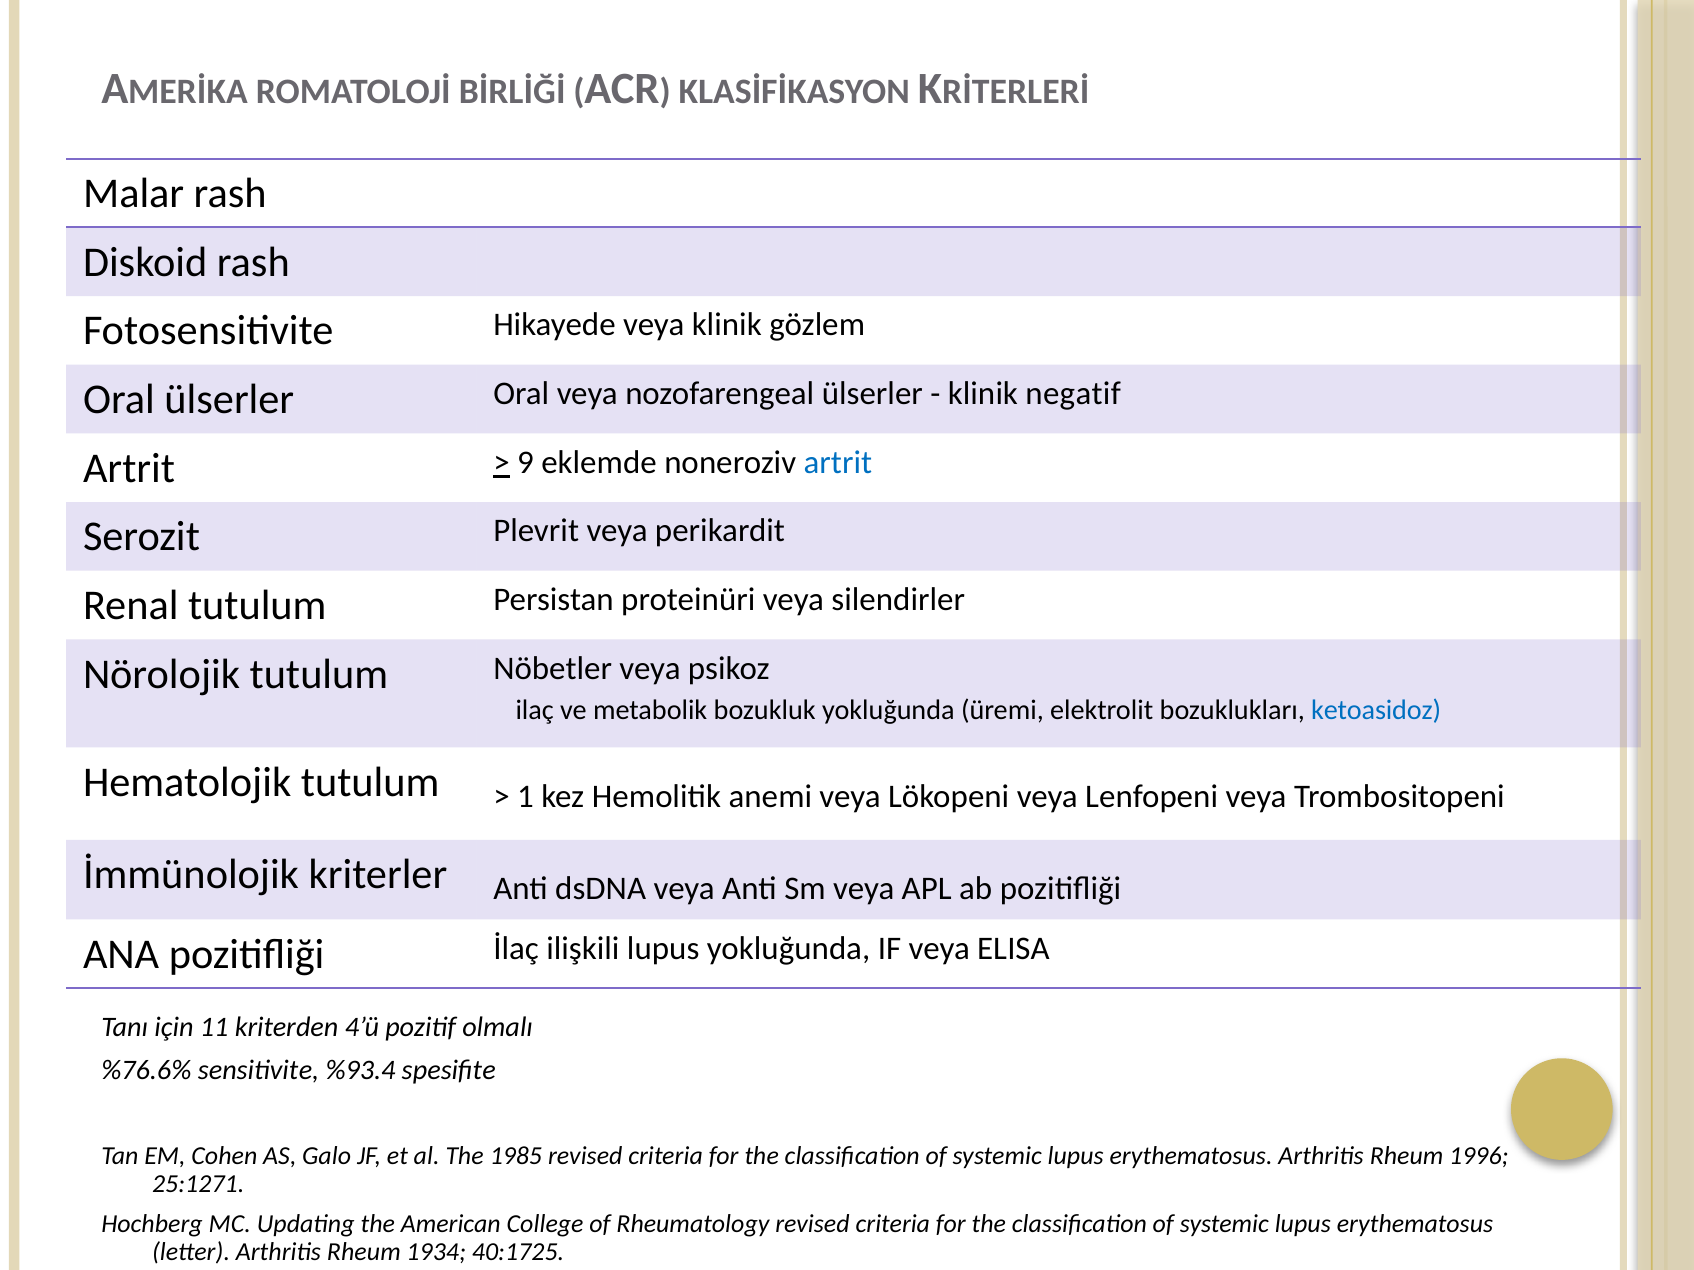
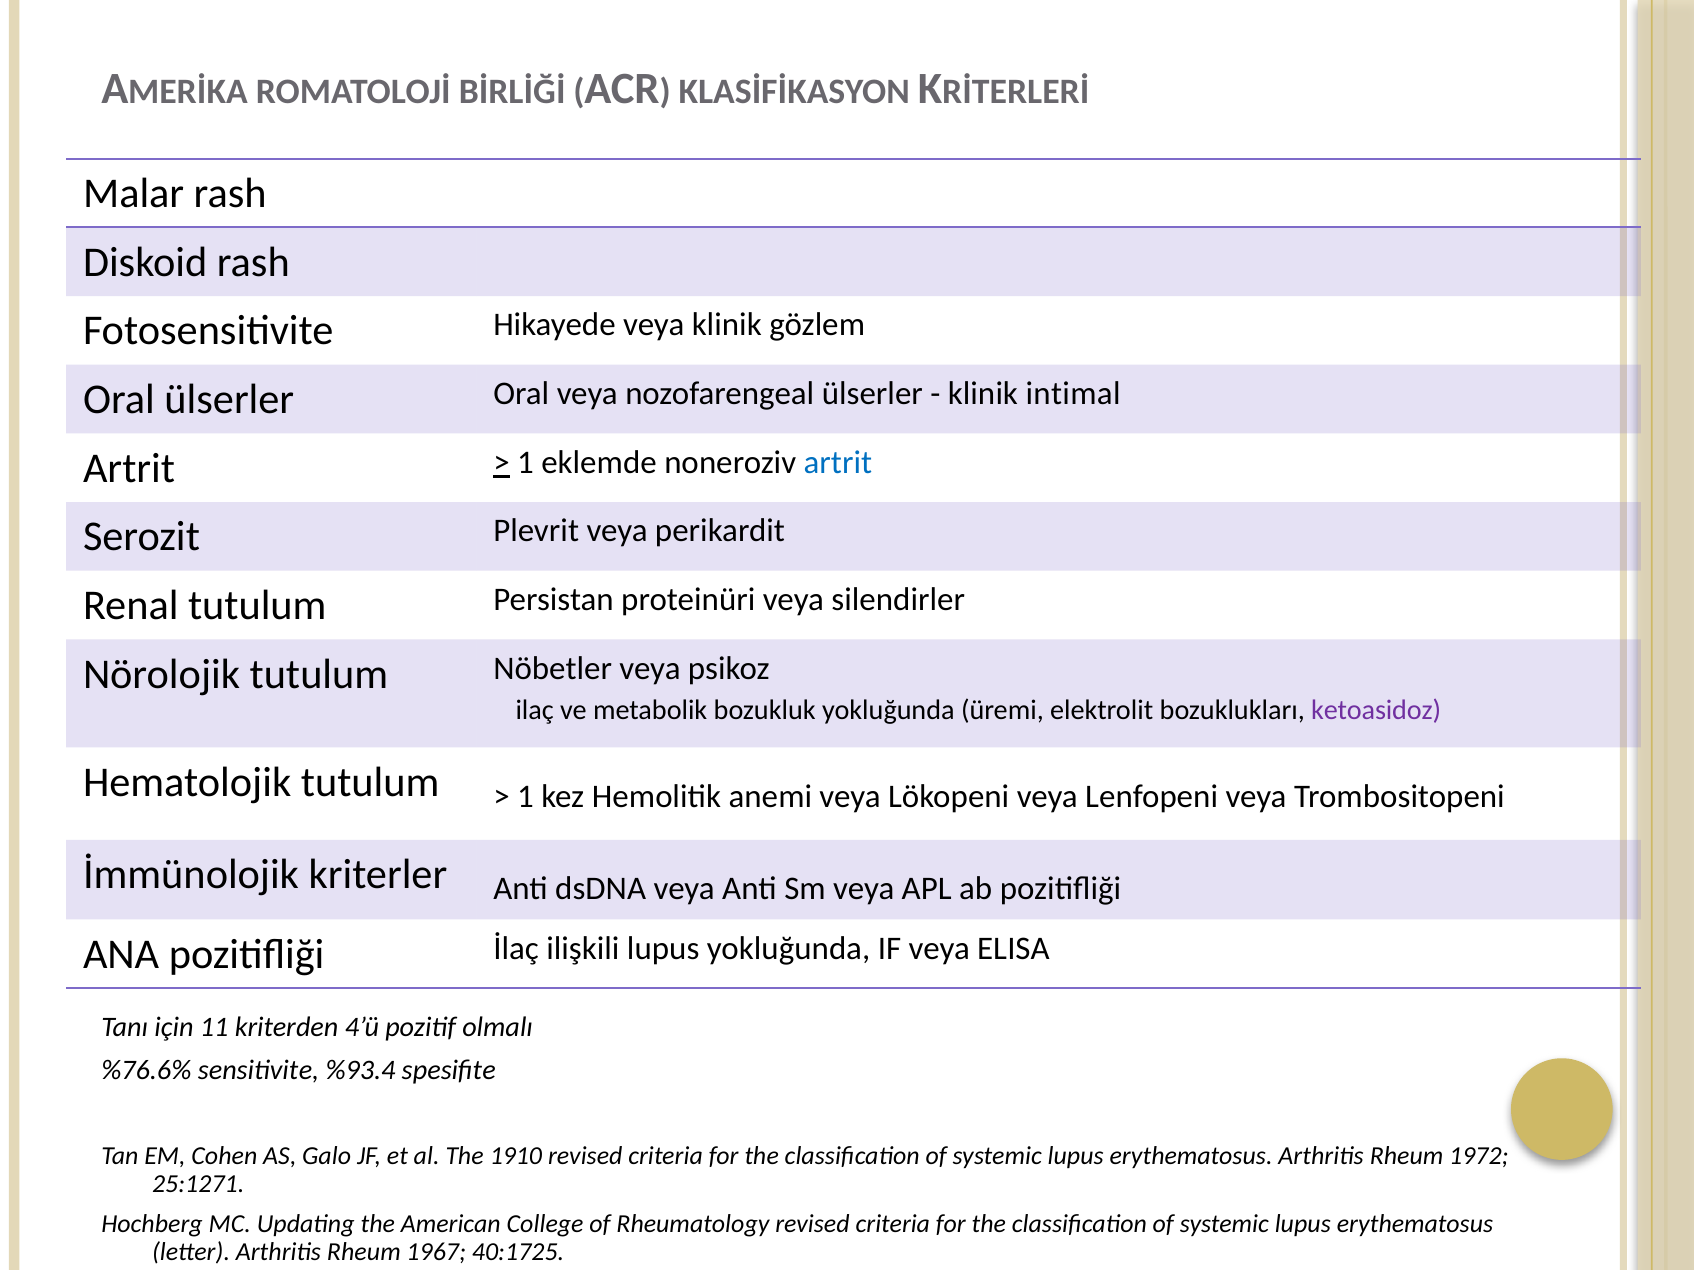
negatif: negatif -> intimal (1073, 394)
9: 9 -> 1 (525, 463)
ketoasidoz colour: blue -> purple (1376, 710)
1985: 1985 -> 1910 (516, 1156)
1996: 1996 -> 1972 (1479, 1156)
1934: 1934 -> 1967 (436, 1253)
